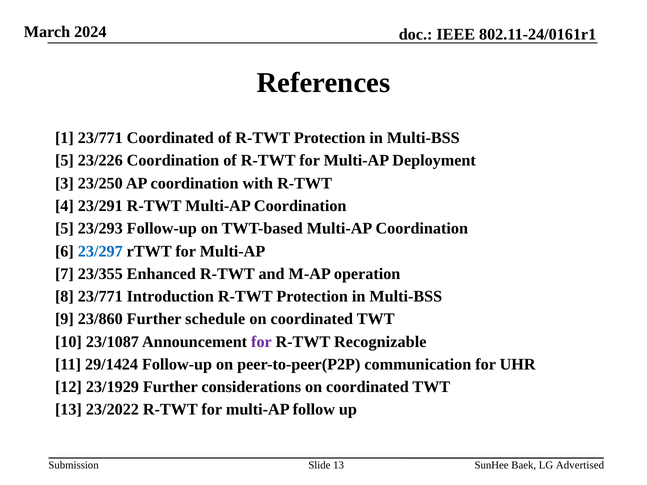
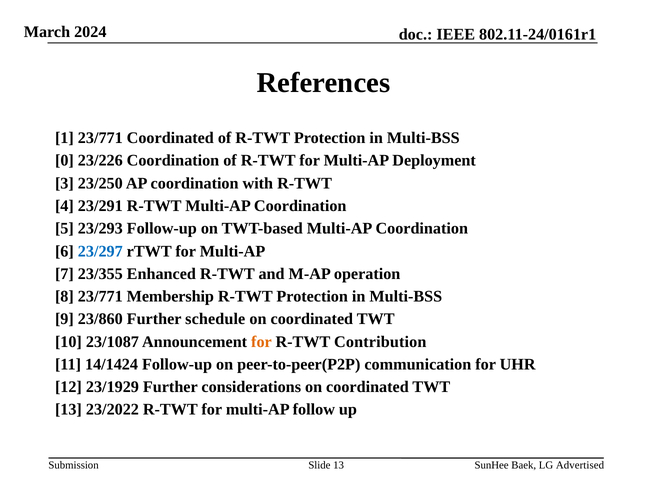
5: 5 -> 0 (64, 161)
Introduction: Introduction -> Membership (170, 297)
for colour: purple -> orange (261, 342)
Recognizable: Recognizable -> Contribution (380, 342)
29/1424: 29/1424 -> 14/1424 (112, 365)
